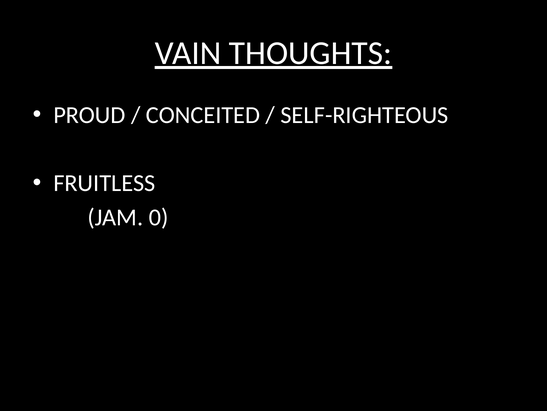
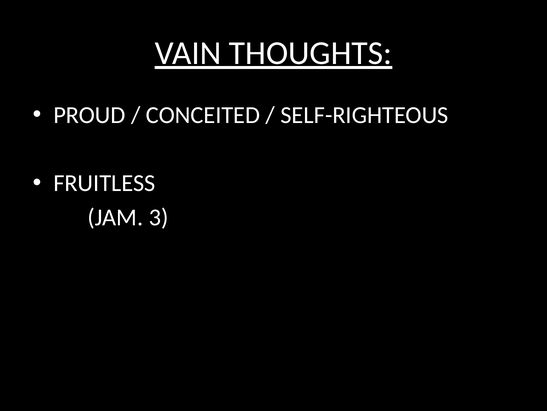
0: 0 -> 3 (159, 217)
